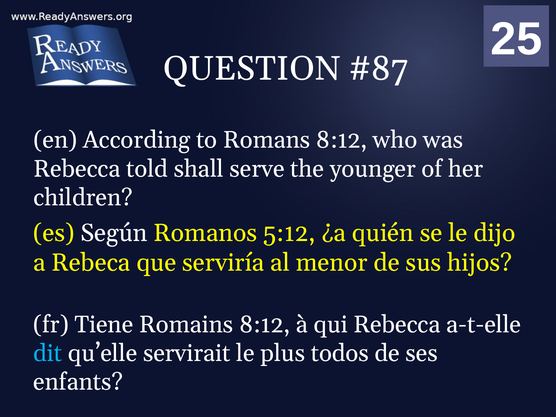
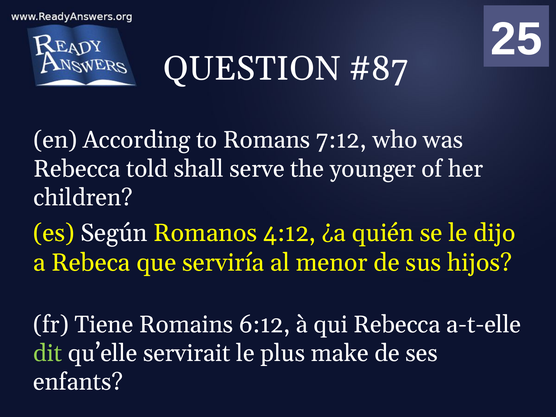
Romans 8:12: 8:12 -> 7:12 (341, 140)
5:12: 5:12 -> 4:12 (289, 233)
Romains 8:12: 8:12 -> 6:12 (265, 325)
dit colour: light blue -> light green (48, 353)
todos: todos -> make (340, 353)
